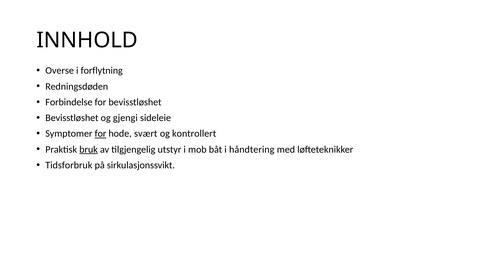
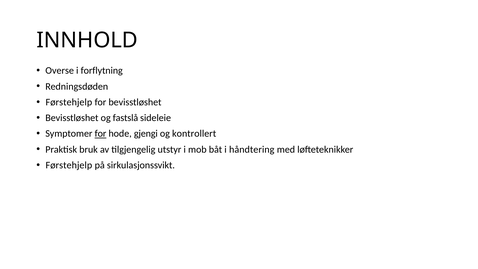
Forbindelse: Forbindelse -> Førstehjelp (69, 102)
gjengi: gjengi -> fastslå (125, 118)
svært: svært -> gjengi (146, 134)
bruk underline: present -> none (89, 149)
Tidsforbruk: Tidsforbruk -> Førstehjelp (69, 165)
